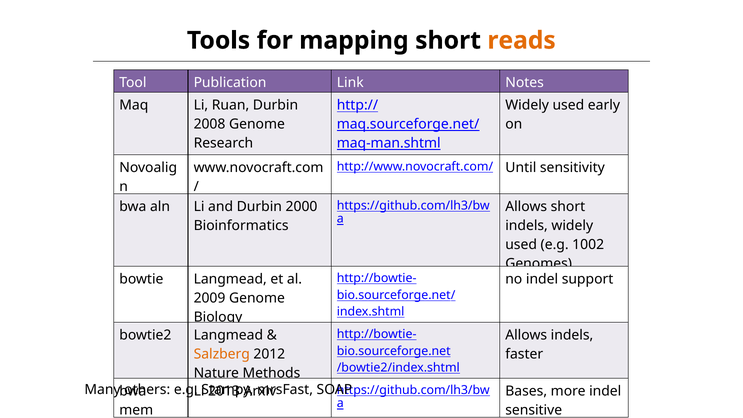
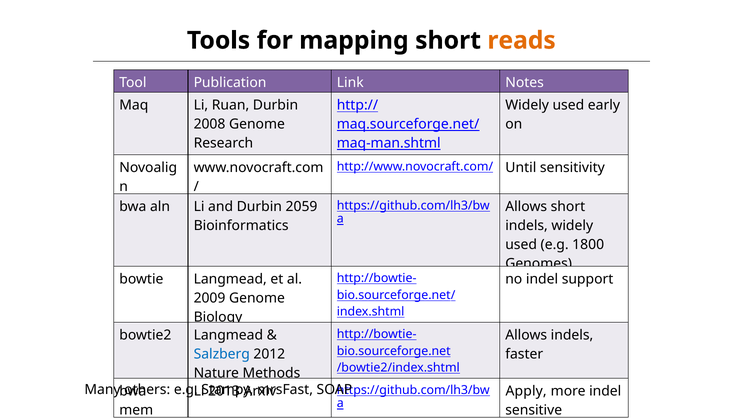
2000: 2000 -> 2059 (302, 207)
1002: 1002 -> 1800 (588, 245)
Salzberg colour: orange -> blue (222, 354)
Bases: Bases -> Apply (526, 391)
